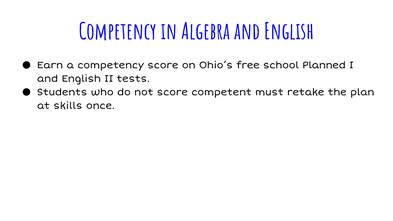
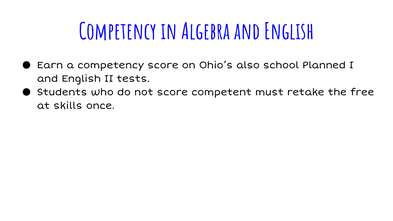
free: free -> also (248, 65)
plan: plan -> free (362, 92)
